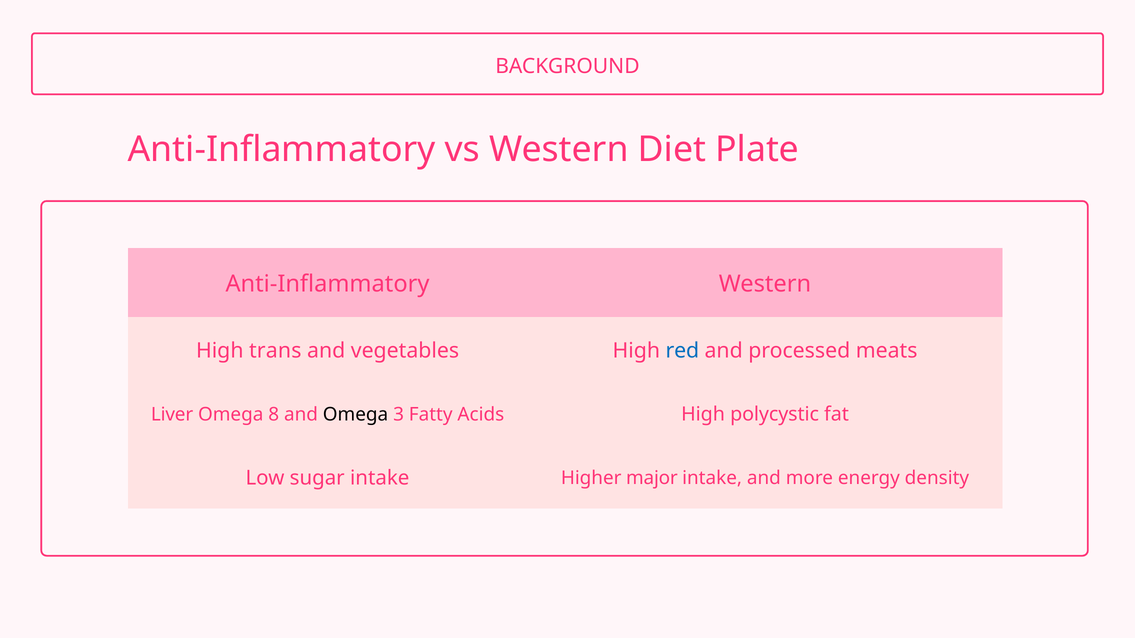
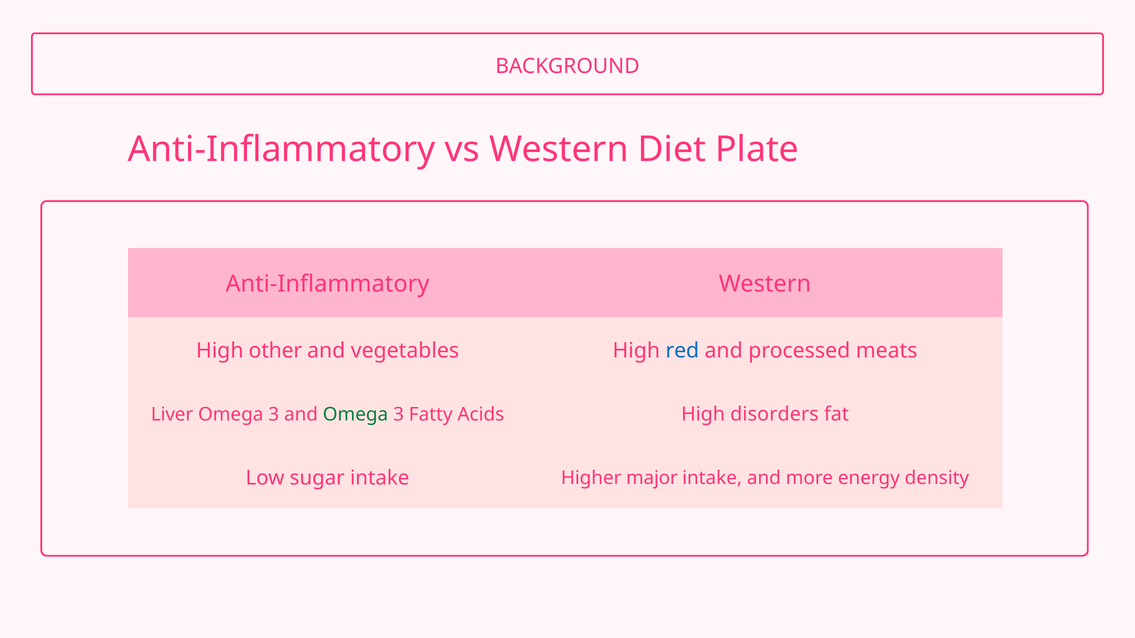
trans: trans -> other (275, 351)
8: 8 -> 3 (274, 415)
Omega colour: black -> green (356, 415)
polycystic: polycystic -> disorders (774, 415)
